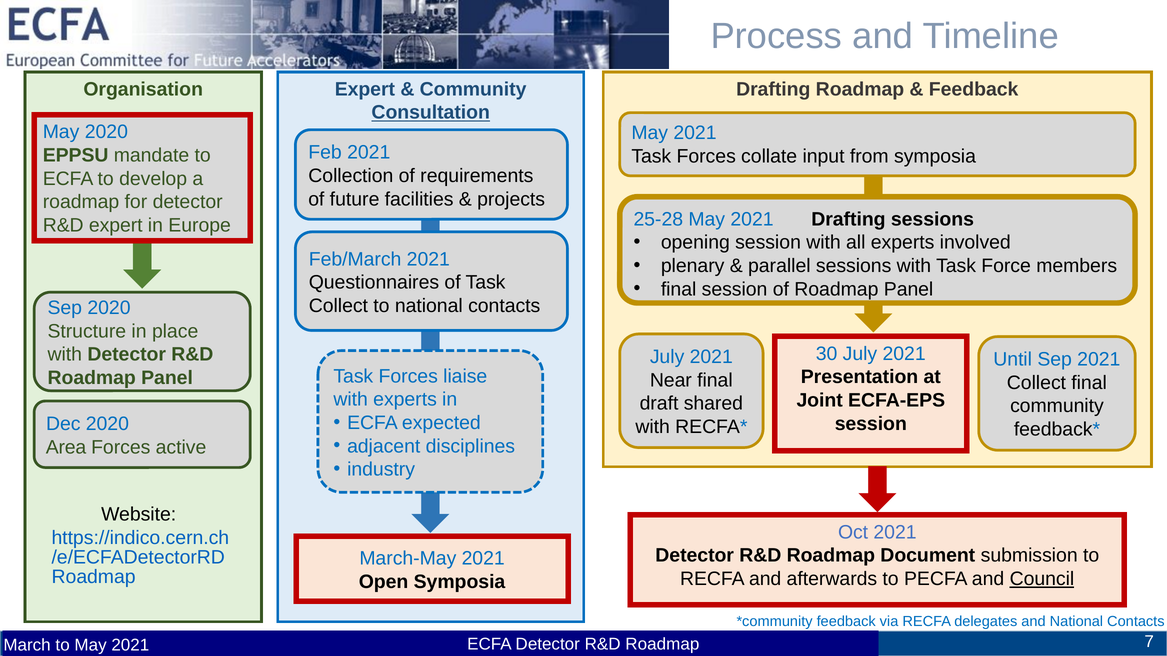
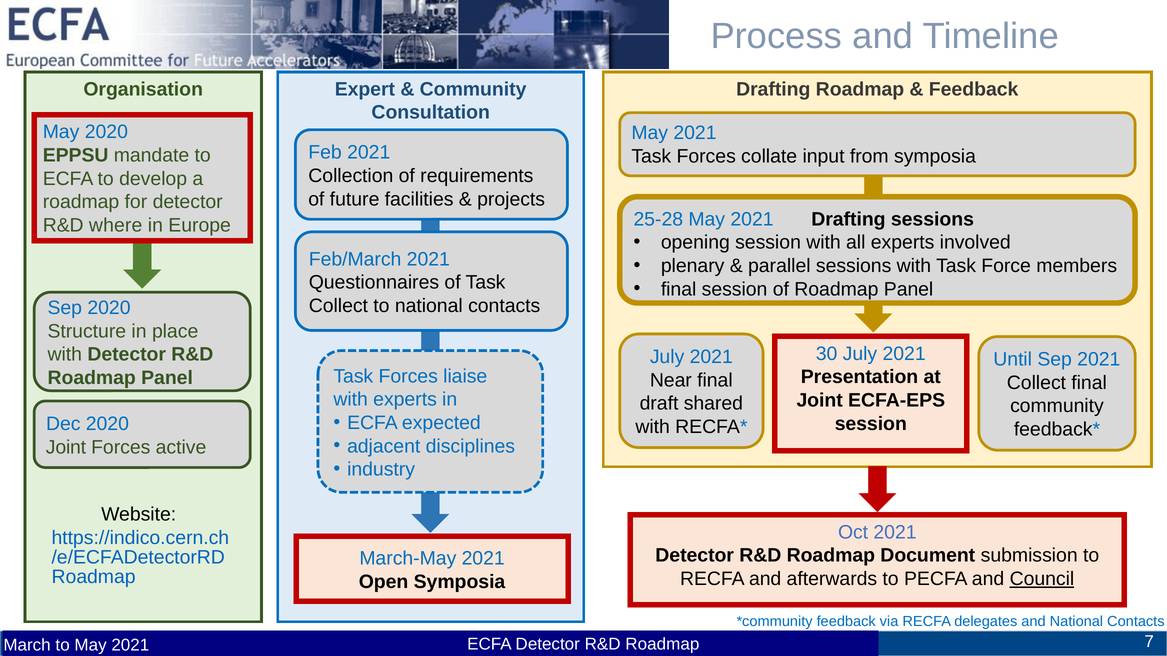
Consultation underline: present -> none (431, 113)
R&D expert: expert -> where (116, 225)
Area: Area -> Joint (66, 448)
